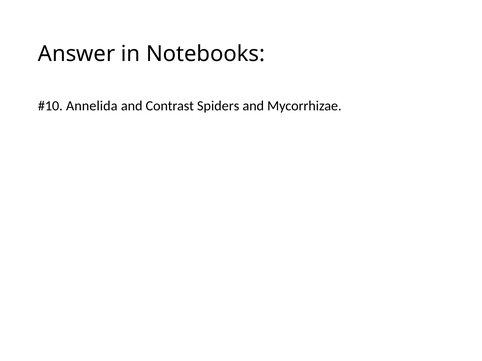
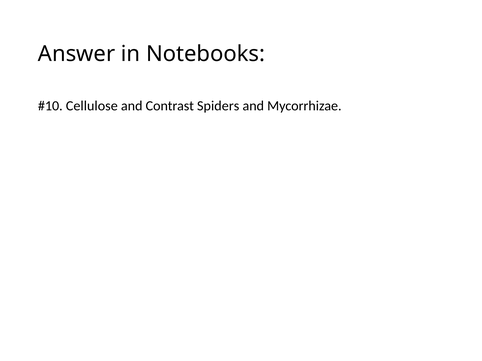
Annelida: Annelida -> Cellulose (92, 106)
